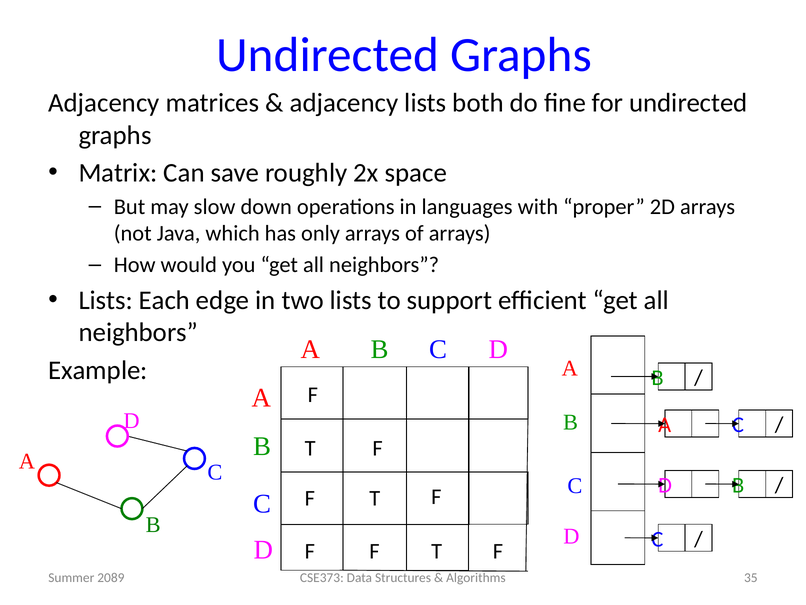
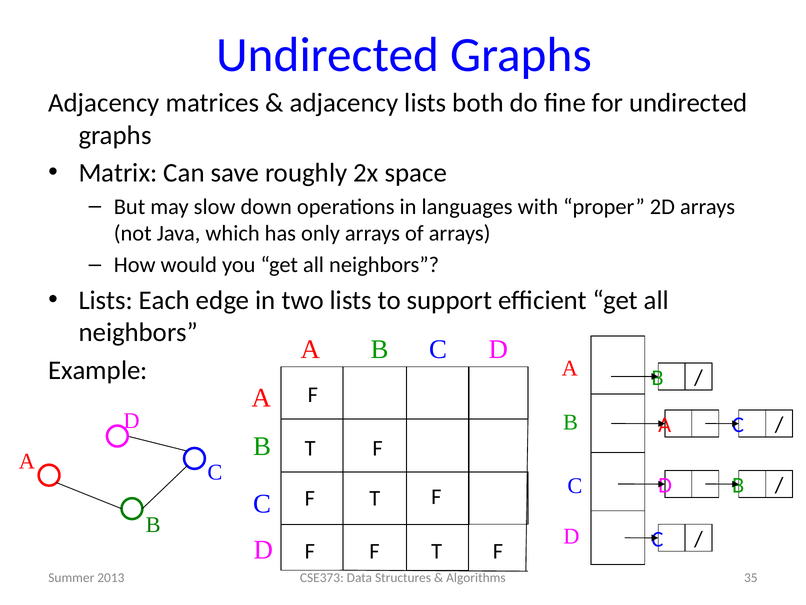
2089: 2089 -> 2013 (111, 577)
